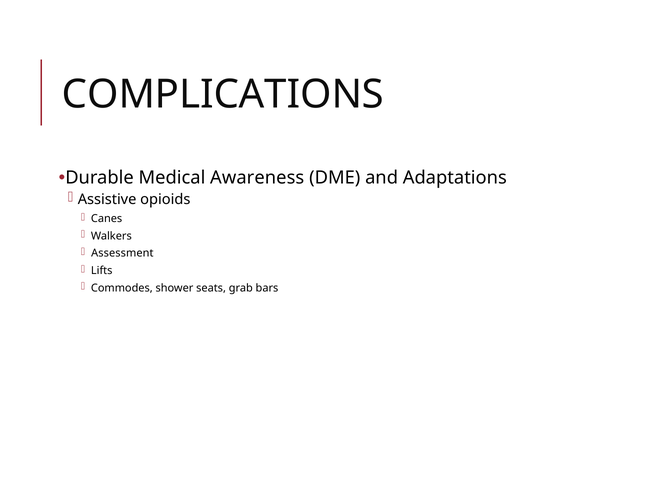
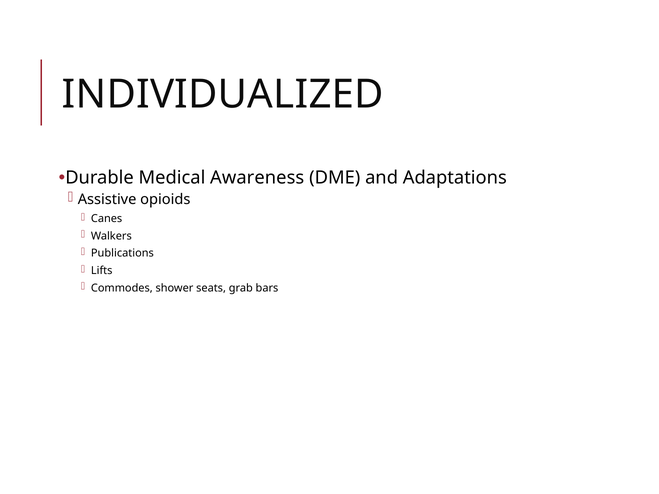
COMPLICATIONS: COMPLICATIONS -> INDIVIDUALIZED (223, 95)
Assessment: Assessment -> Publications (122, 253)
